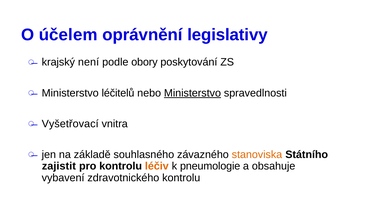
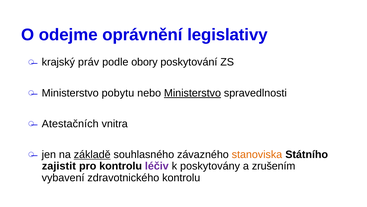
účelem: účelem -> odejme (68, 35)
není: není -> práv (89, 62)
léčitelů: léčitelů -> pobytu (118, 93)
Vyšetřovací: Vyšetřovací -> Atestačních (70, 123)
základě underline: none -> present (92, 154)
léčiv colour: orange -> purple (157, 166)
pneumologie: pneumologie -> poskytovány (210, 166)
obsahuje: obsahuje -> zrušením (274, 166)
